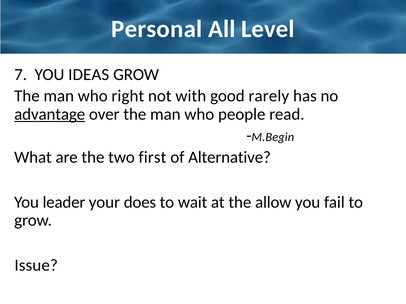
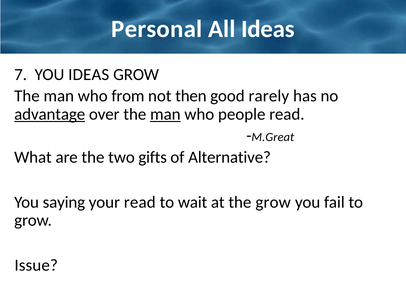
All Level: Level -> Ideas (268, 29)
right: right -> from (128, 96)
with: with -> then (191, 96)
man underline: none -> present (165, 114)
M.Begin: M.Begin -> M.Great (273, 137)
first: first -> gifts (153, 157)
leader: leader -> saying (64, 203)
your does: does -> read (140, 203)
the allow: allow -> grow (273, 203)
